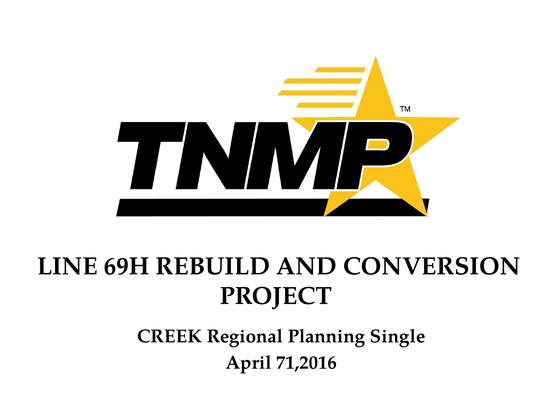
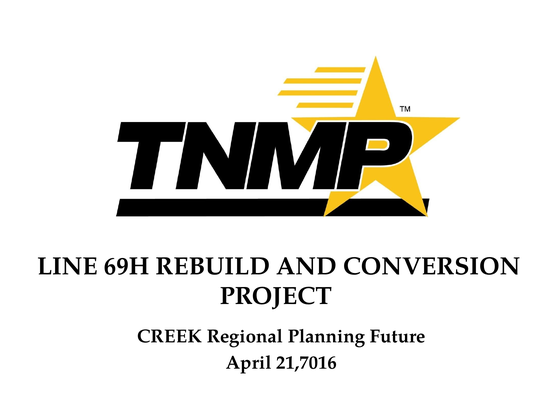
Single: Single -> Future (398, 336)
71,2016: 71,2016 -> 21,7016 (307, 362)
